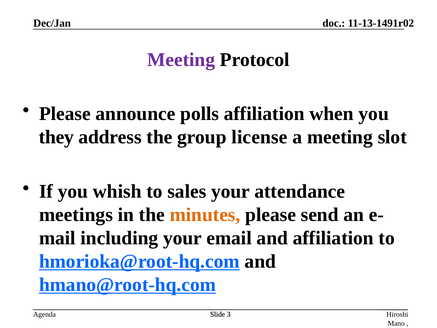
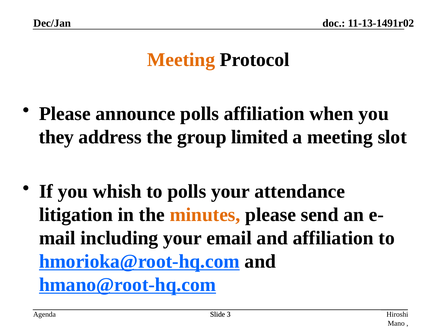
Meeting colour: purple -> orange (181, 60)
license: license -> limited (260, 137)
to sales: sales -> polls (187, 191)
meetings: meetings -> litigation (76, 215)
